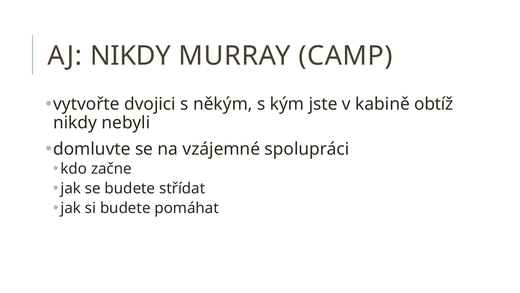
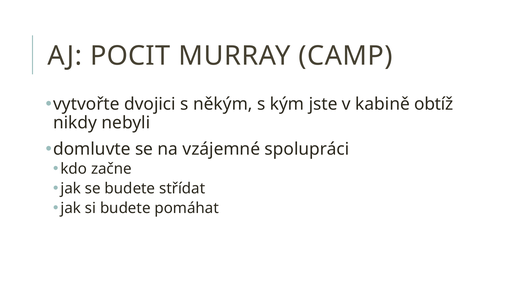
AJ NIKDY: NIKDY -> POCIT (130, 56)
